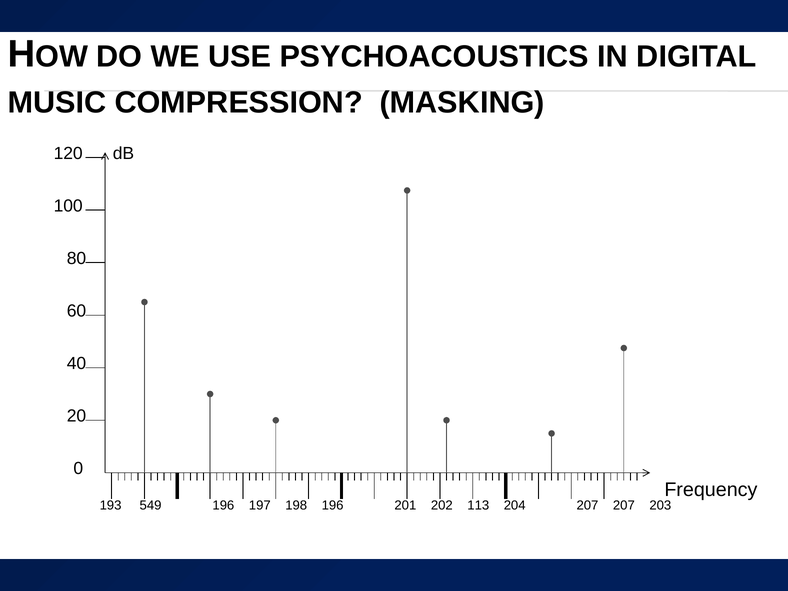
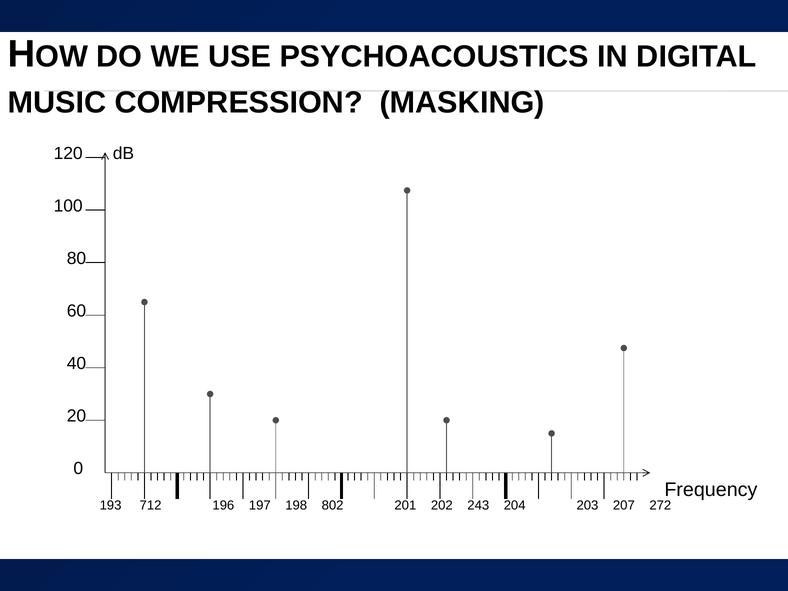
549: 549 -> 712 (151, 505)
198 196: 196 -> 802 (333, 505)
113: 113 -> 243 (478, 505)
204 207: 207 -> 203 (587, 505)
203: 203 -> 272 (660, 505)
